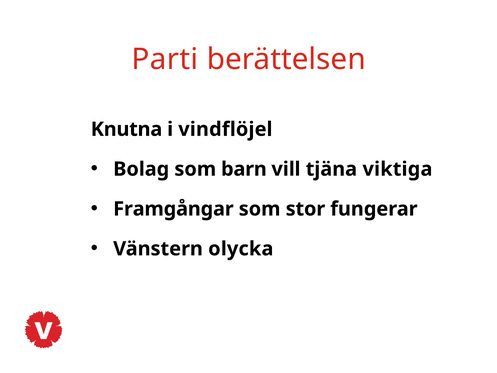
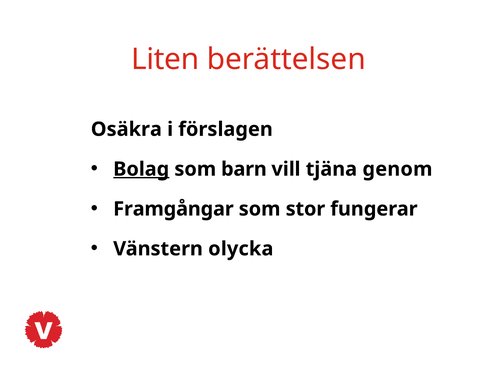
Parti: Parti -> Liten (165, 59)
Knutna: Knutna -> Osäkra (126, 129)
vindflöjel: vindflöjel -> förslagen (226, 129)
Bolag underline: none -> present (141, 169)
viktiga: viktiga -> genom (397, 169)
